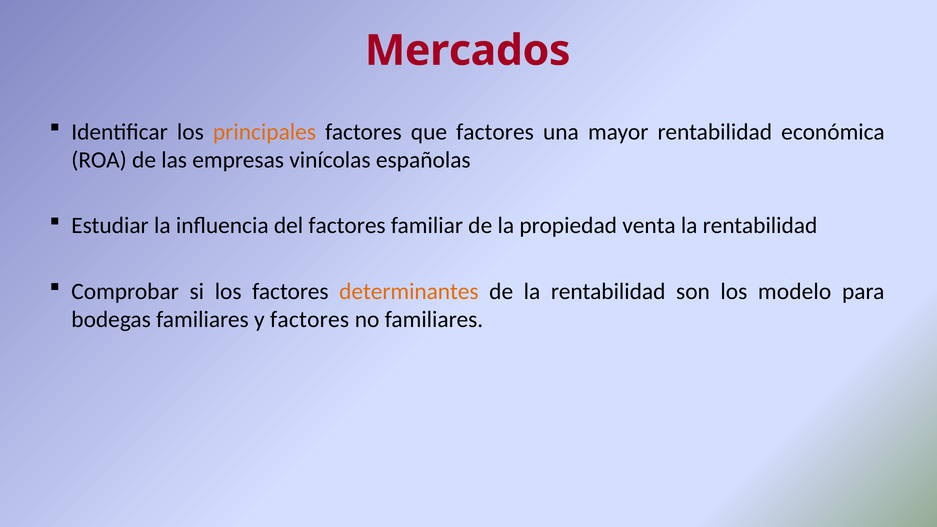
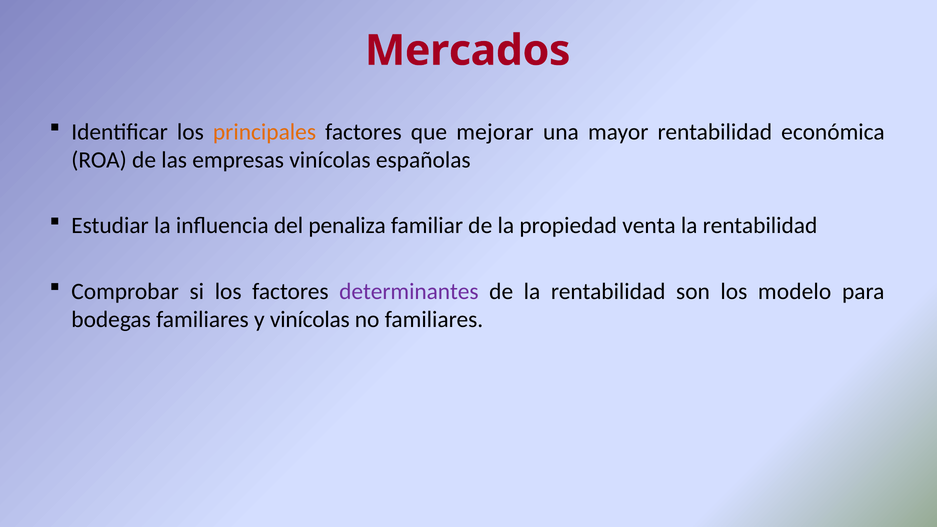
que factores: factores -> mejorar (495, 132)
del factores: factores -> penaliza (347, 226)
determinantes colour: orange -> purple (409, 291)
y factores: factores -> vinícolas (310, 319)
